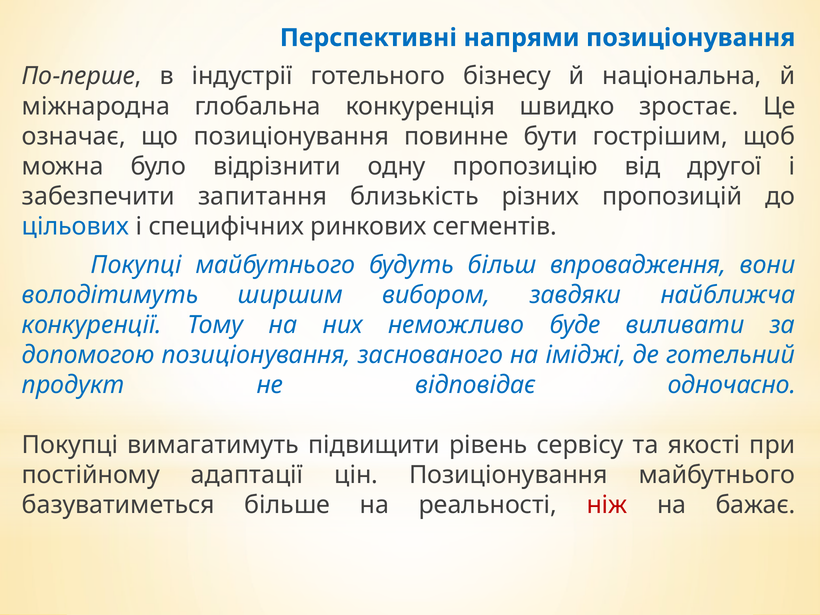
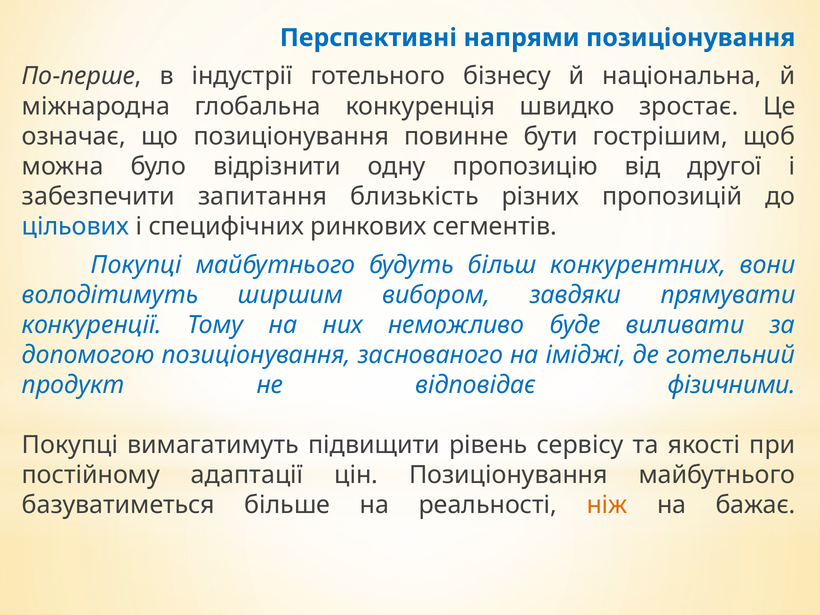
впровадження: впровадження -> конкурентних (638, 265)
найближча: найближча -> прямувати (728, 295)
одночасно: одночасно -> фізичними (732, 385)
ніж colour: red -> orange (607, 505)
